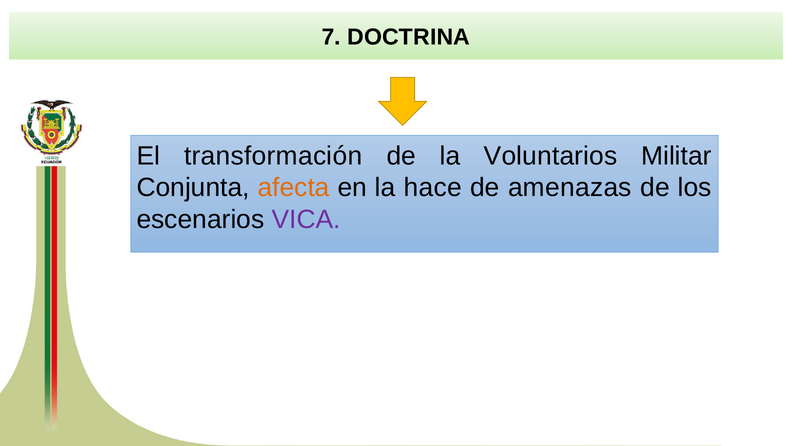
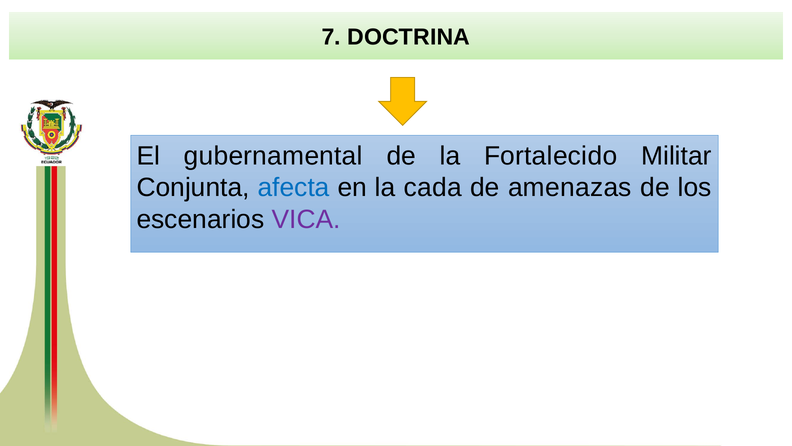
transformación: transformación -> gubernamental (273, 156)
Voluntarios: Voluntarios -> Fortalecido (551, 156)
afecta colour: orange -> blue (294, 188)
hace: hace -> cada (433, 188)
